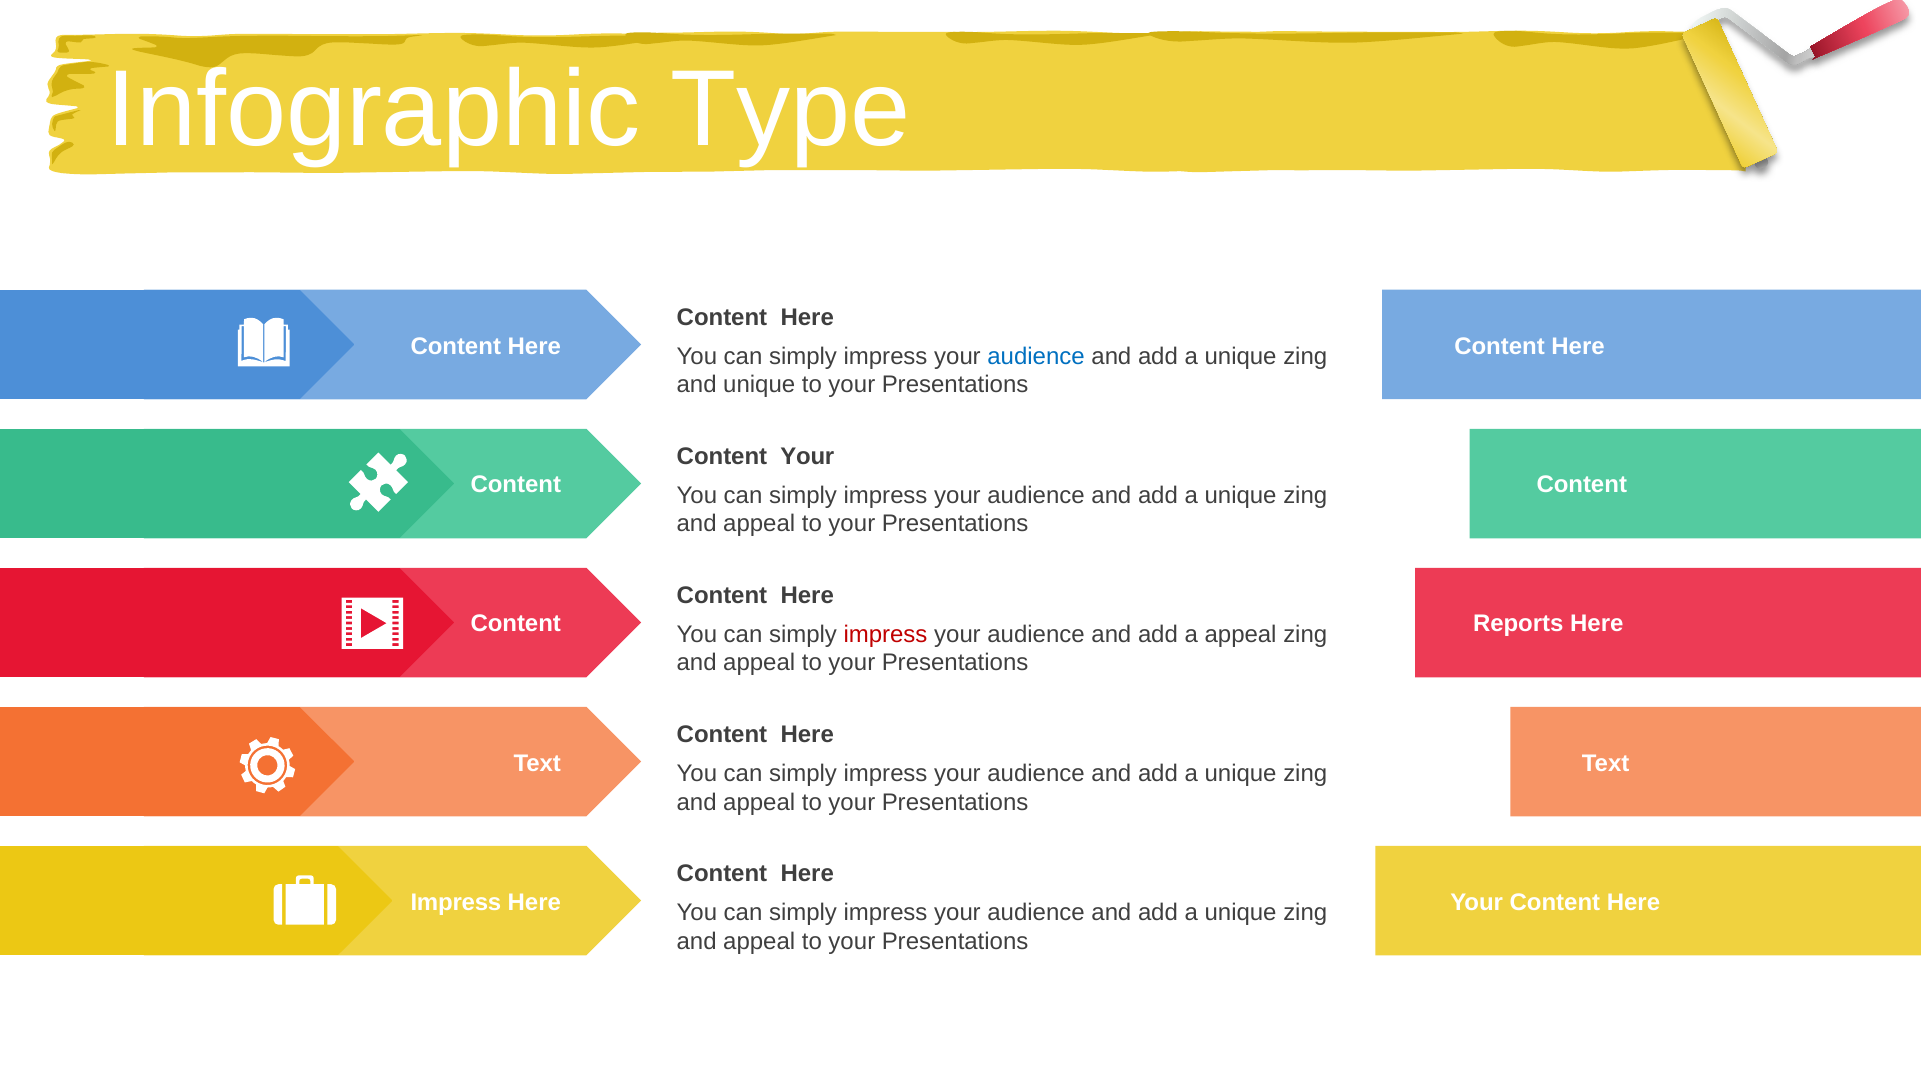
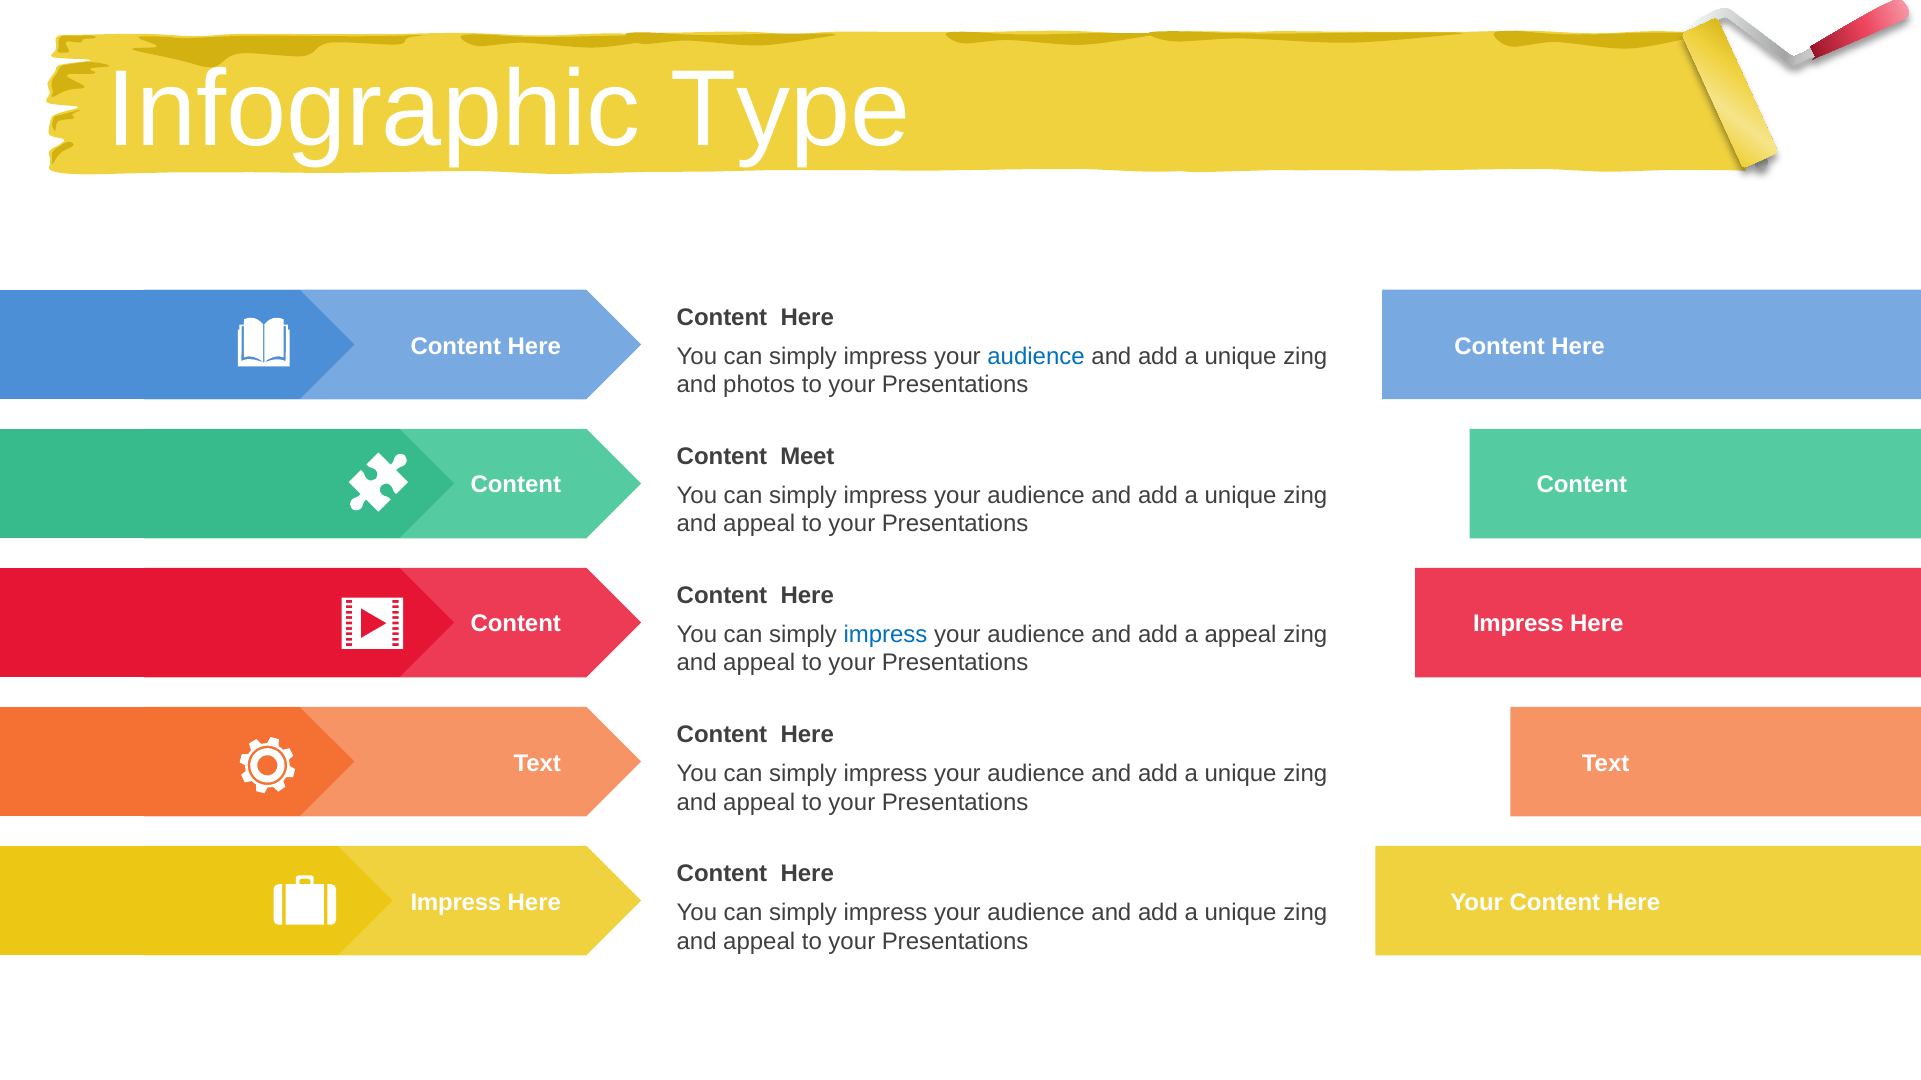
and unique: unique -> photos (759, 385)
Content Your: Your -> Meet (807, 456)
Reports: Reports -> Impress (1518, 624)
impress colour: red -> blue (885, 635)
